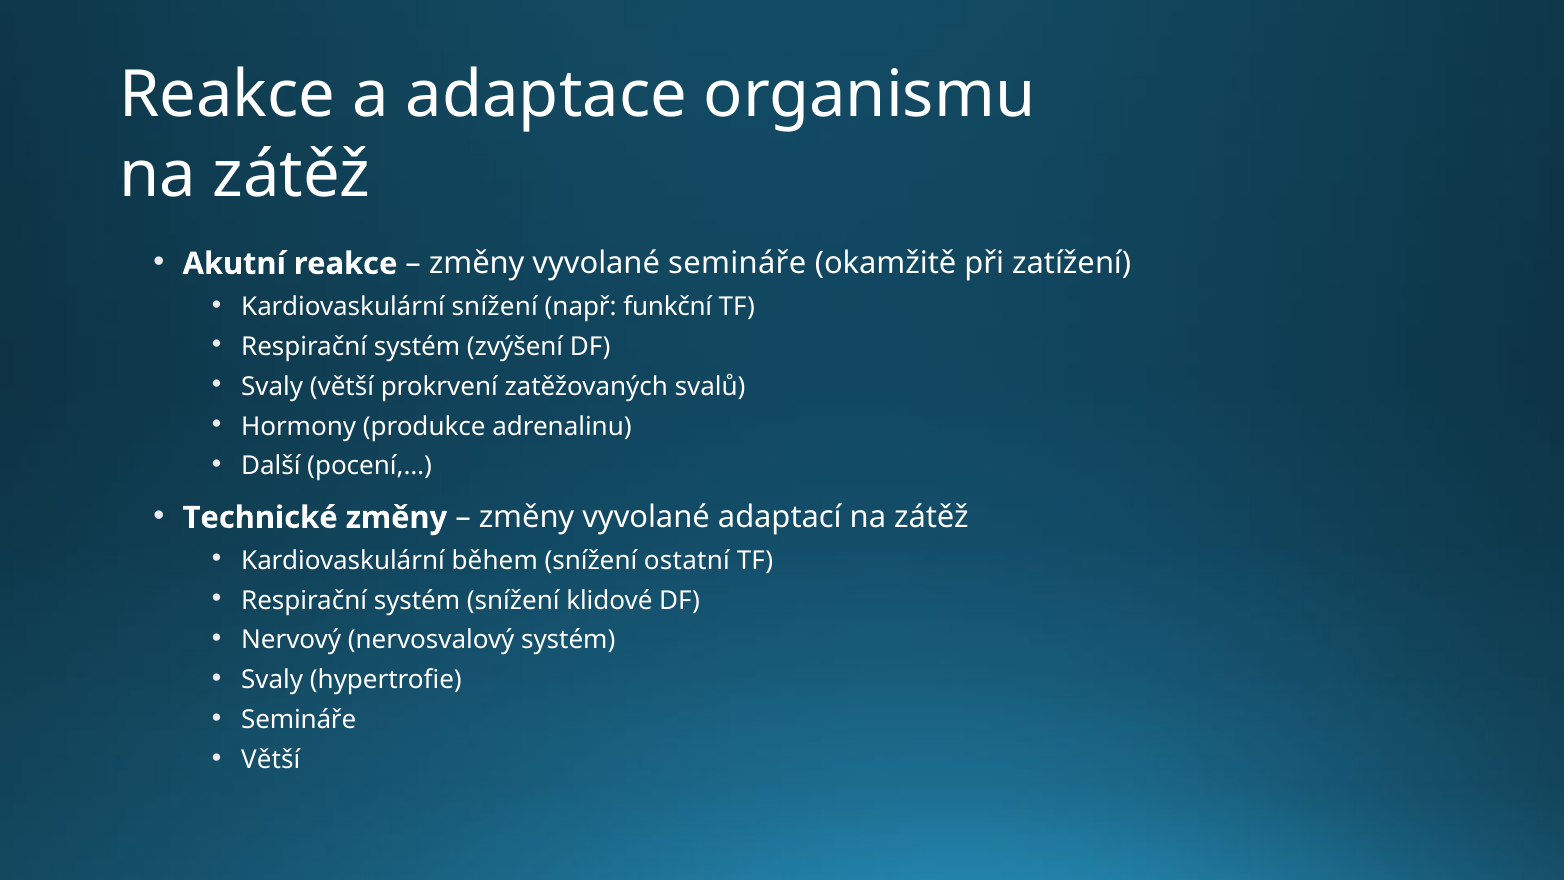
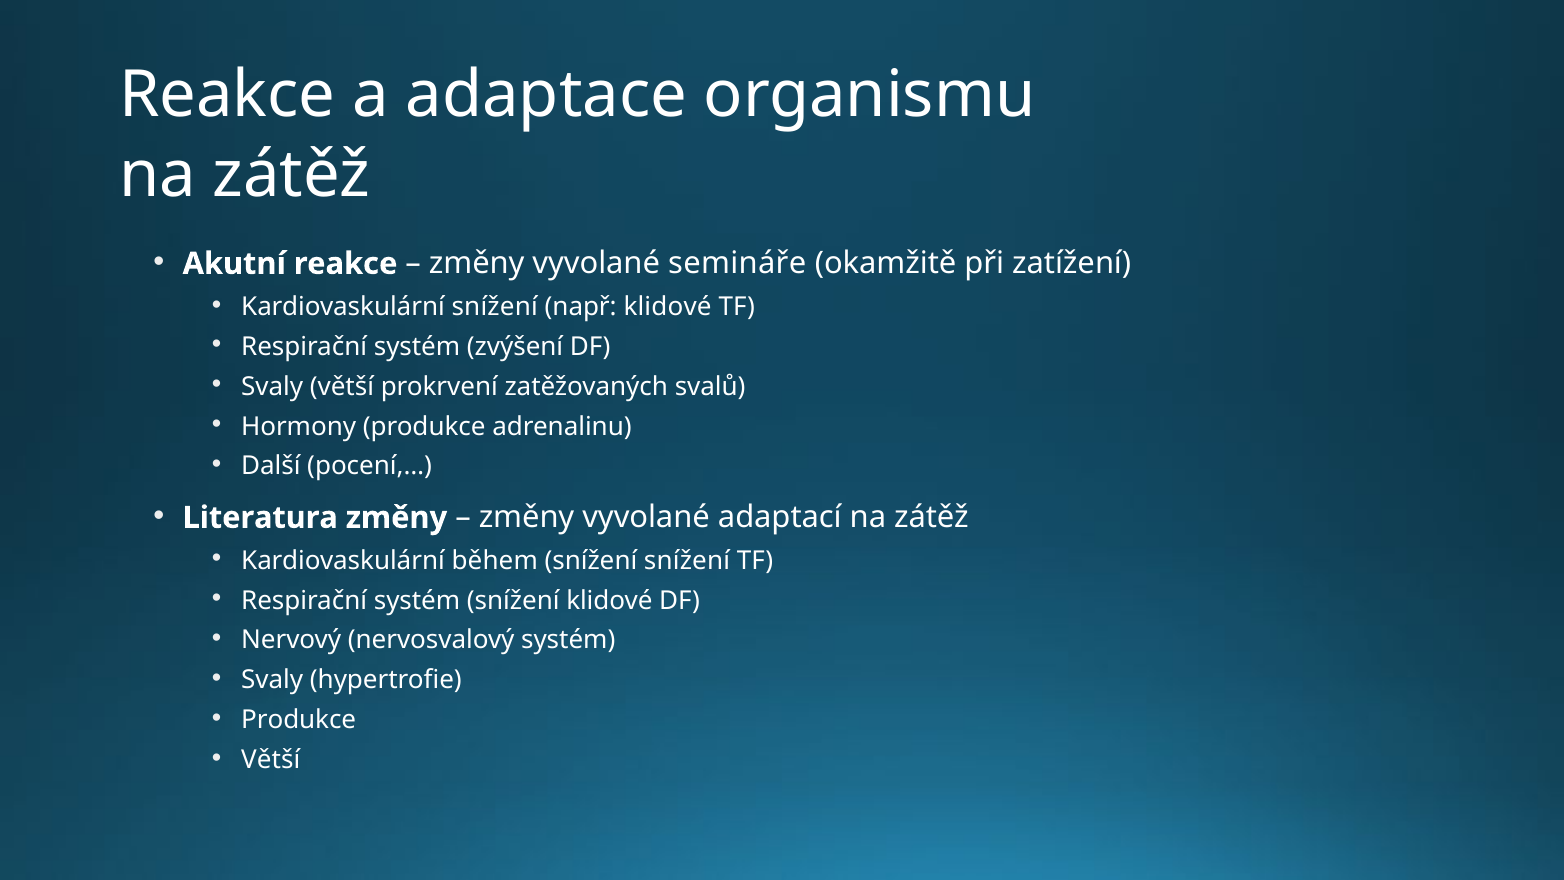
např funkční: funkční -> klidové (668, 306)
Technické: Technické -> Literatura (260, 517)
snížení ostatní: ostatní -> snížení (687, 560)
Semináře: Semináře -> Produkce (299, 720)
